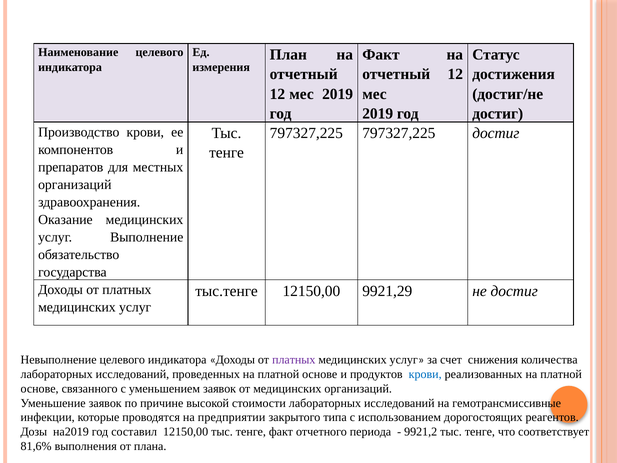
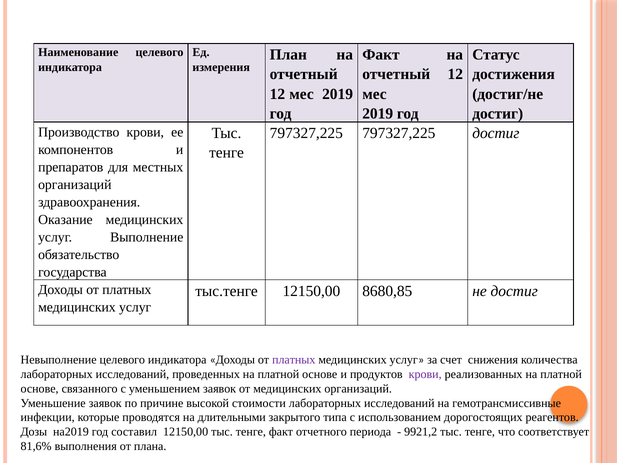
9921,29: 9921,29 -> 8680,85 (387, 291)
крови colour: blue -> purple (425, 374)
предприятии: предприятии -> длительными (232, 417)
